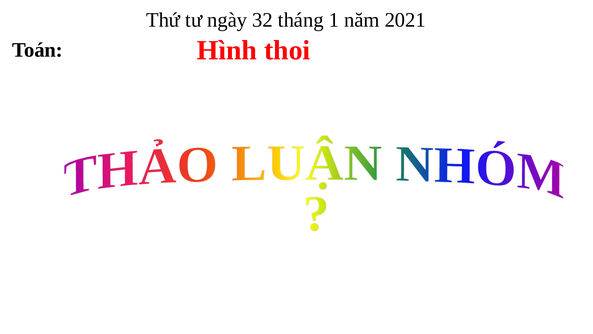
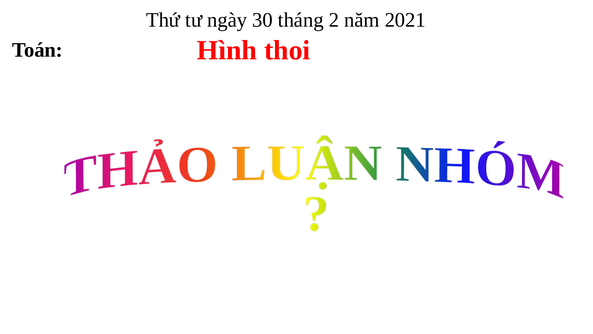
32: 32 -> 30 (263, 20)
1: 1 -> 2 (334, 20)
